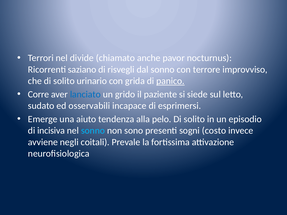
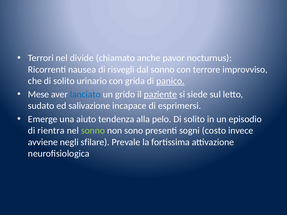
saziano: saziano -> nausea (82, 70)
Corre: Corre -> Mese (39, 94)
paziente underline: none -> present (160, 94)
osservabili: osservabili -> salivazione (89, 106)
incisiva: incisiva -> rientra (51, 131)
sonno colour: light blue -> light green (93, 131)
coitali: coitali -> sfilare (95, 142)
